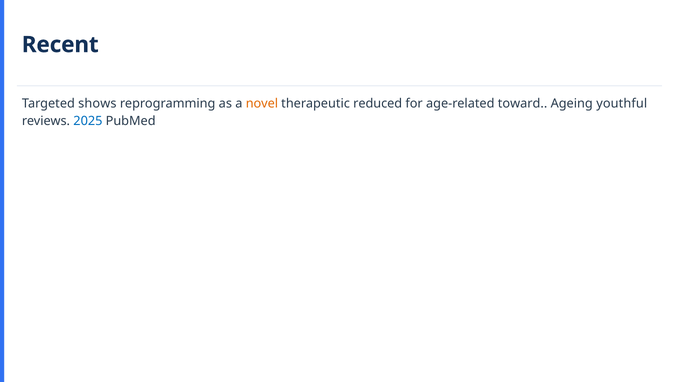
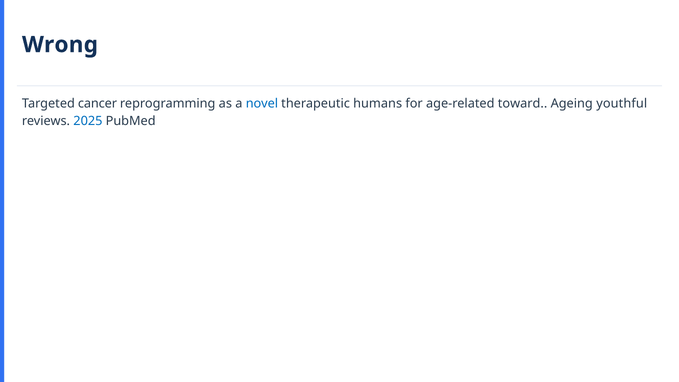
Recent: Recent -> Wrong (60, 45)
shows: shows -> cancer (98, 104)
novel colour: orange -> blue (262, 104)
reduced: reduced -> humans (378, 104)
